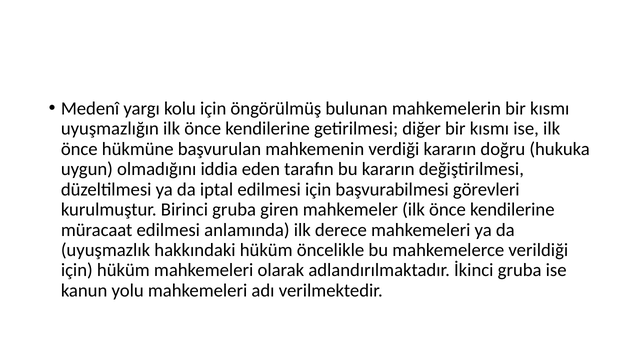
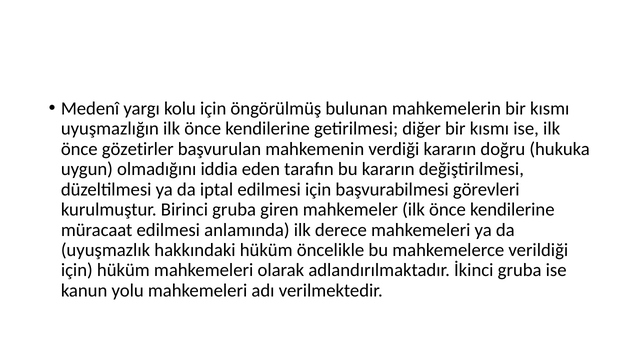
hükmüne: hükmüne -> gözetirler (138, 149)
